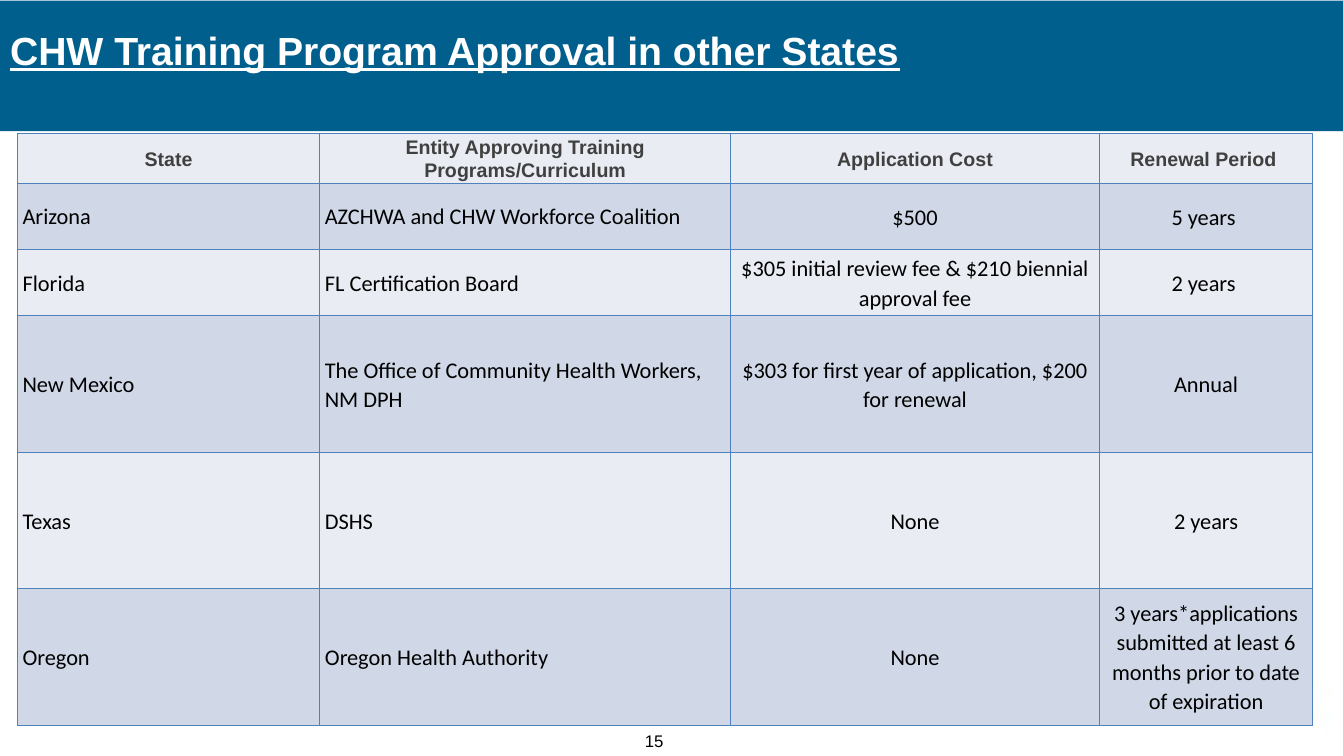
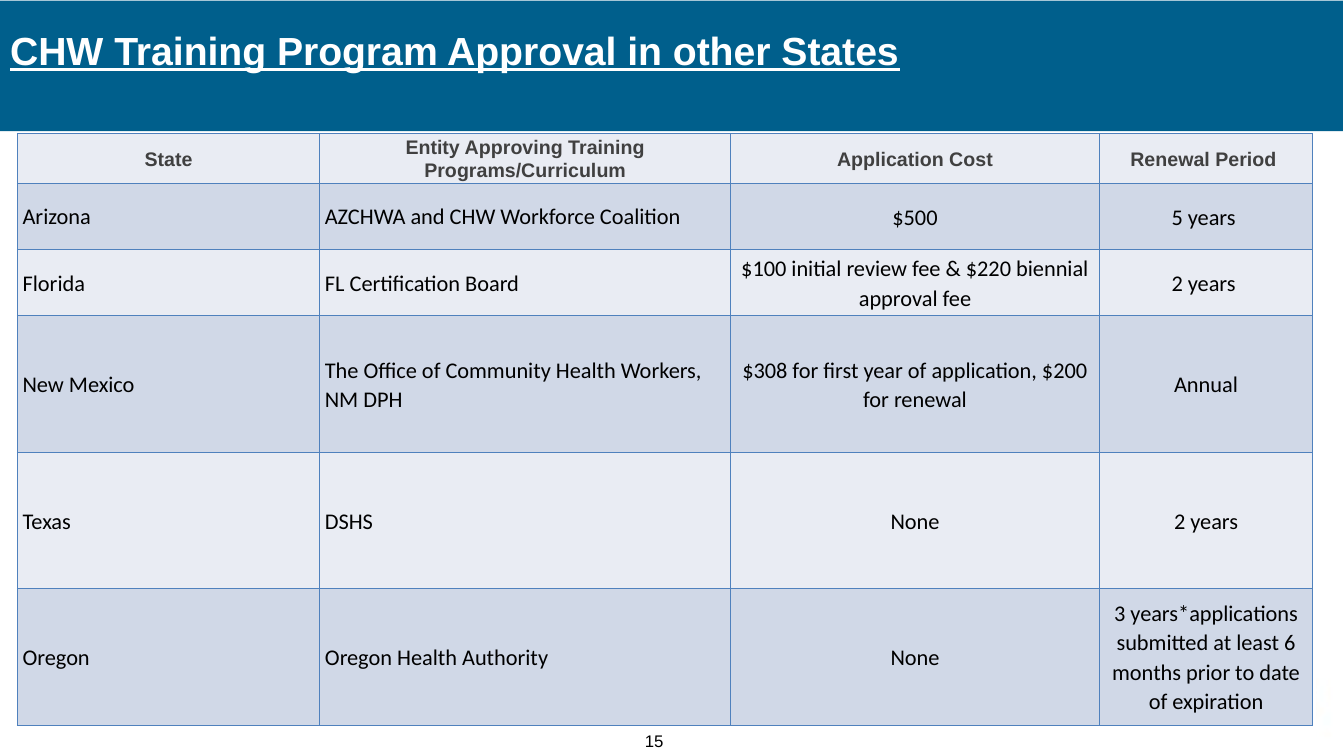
$305: $305 -> $100 (764, 269)
$210: $210 -> $220 (988, 269)
$303: $303 -> $308 (765, 370)
